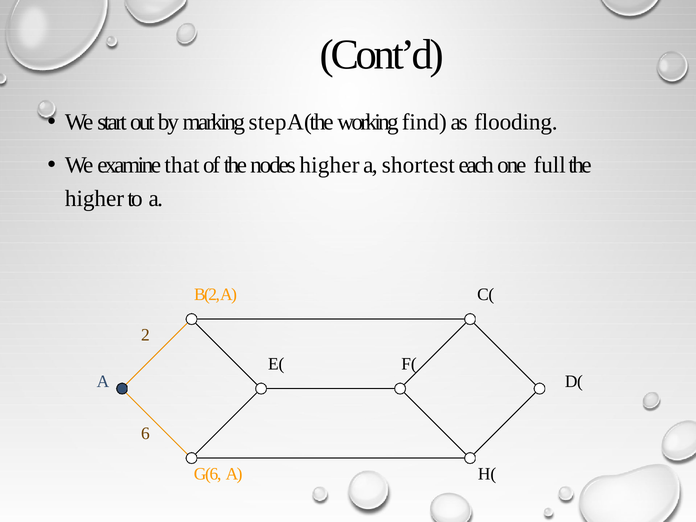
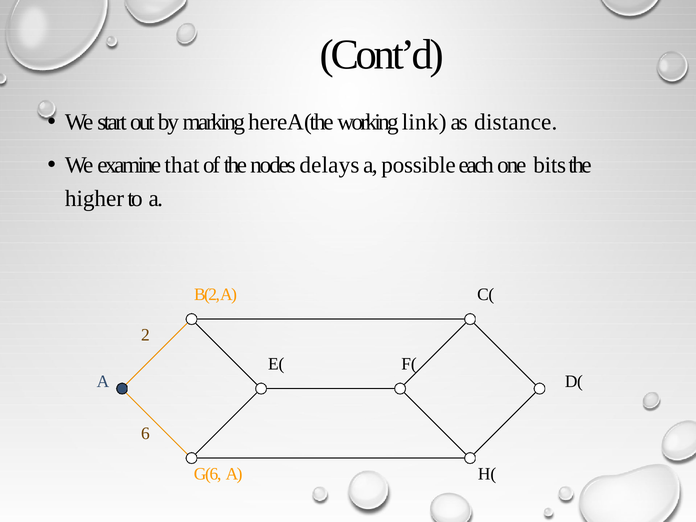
step: step -> here (268, 122)
find: find -> link (424, 122)
flooding: flooding -> distance (516, 122)
nodes higher: higher -> delays (329, 165)
shortest: shortest -> possible (419, 165)
full: full -> bits (550, 165)
